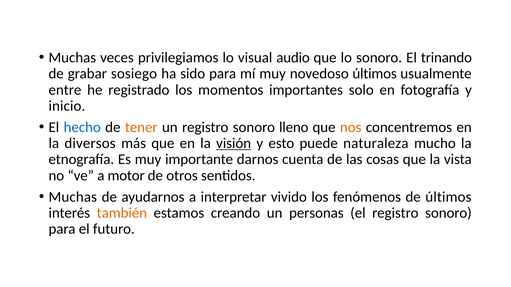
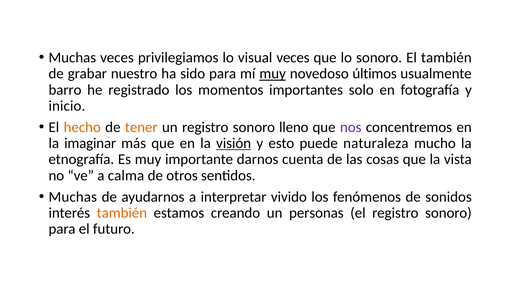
visual audio: audio -> veces (293, 58)
El trinando: trinando -> también (446, 58)
sosiego: sosiego -> nuestro (134, 74)
muy underline: none -> present (273, 74)
entre: entre -> barro (65, 90)
hecho colour: blue -> orange (82, 127)
nos colour: orange -> purple (351, 127)
diversos: diversos -> imaginar (90, 144)
motor: motor -> calma (126, 176)
de últimos: últimos -> sonidos (449, 197)
